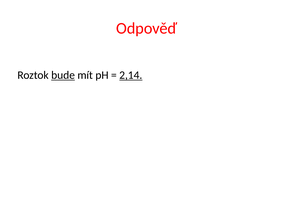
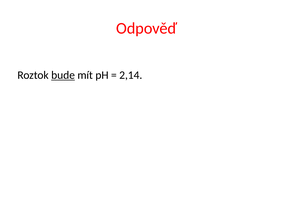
2,14 underline: present -> none (131, 75)
